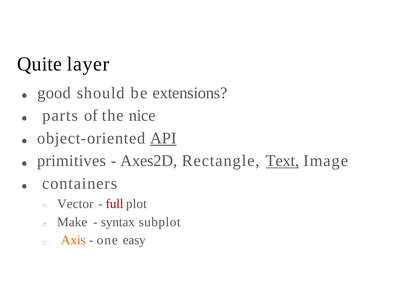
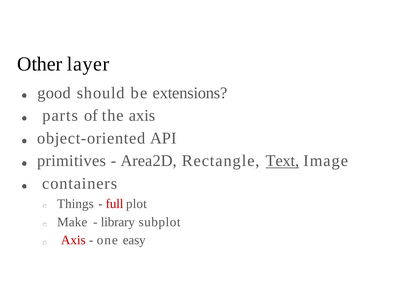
Quite: Quite -> Other (40, 64)
the nice: nice -> axis (142, 115)
API underline: present -> none (163, 138)
Axes2D: Axes2D -> Area2D (149, 161)
Vector: Vector -> Things (75, 204)
syntax: syntax -> library (118, 222)
Axis colour: orange -> red (73, 240)
